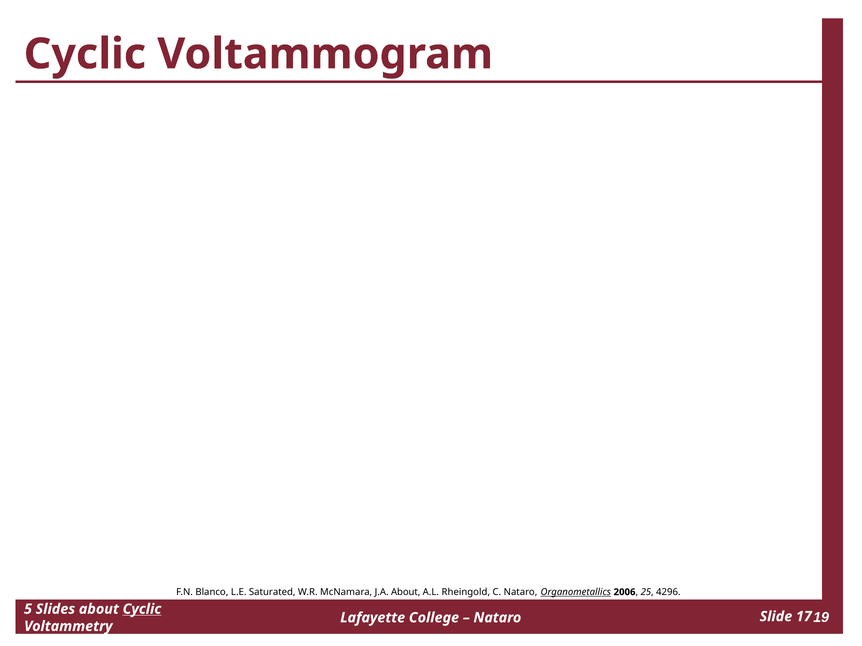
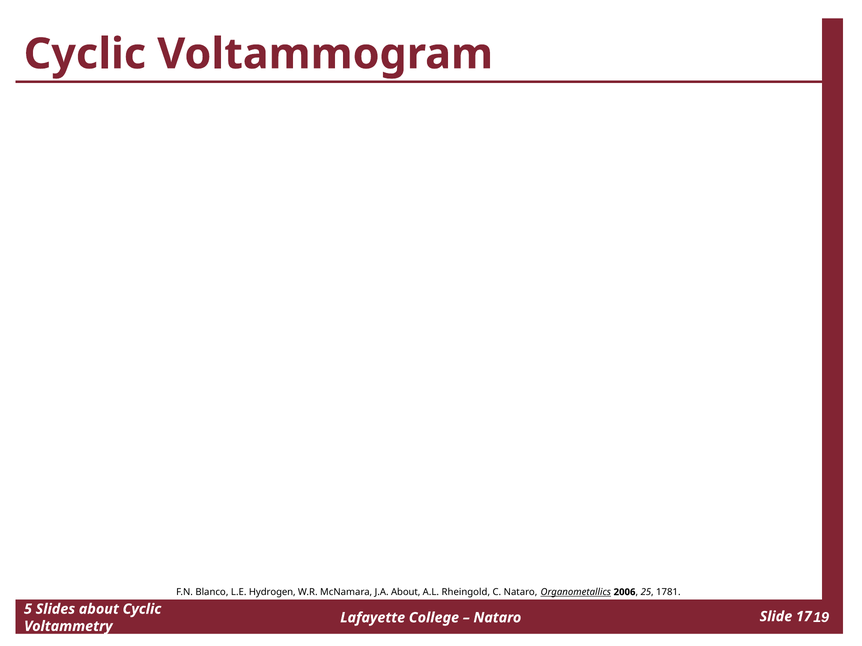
Saturated: Saturated -> Hydrogen (272, 592)
4296: 4296 -> 1781 (668, 592)
Cyclic underline: present -> none (142, 609)
